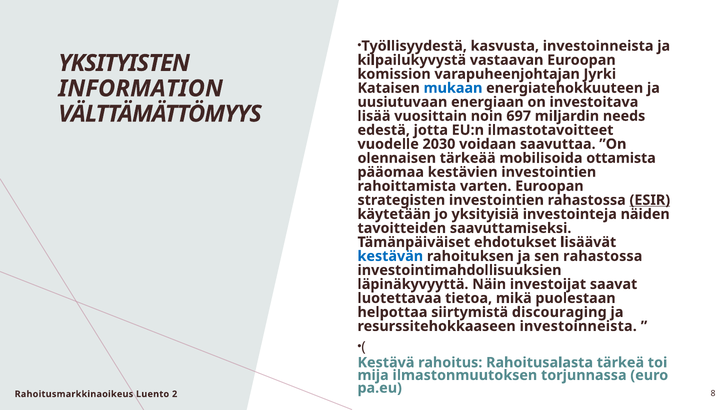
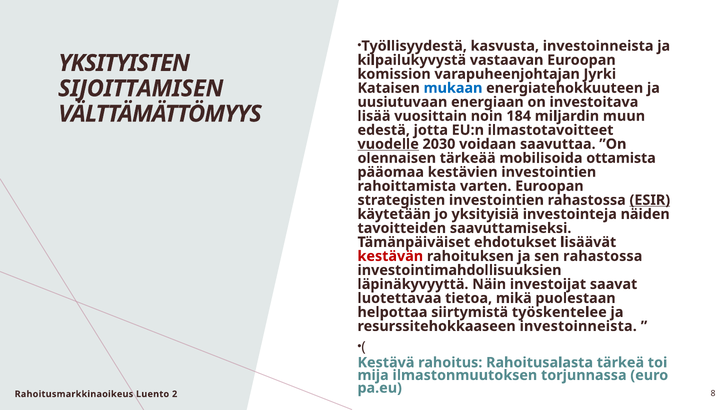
INFORMATION: INFORMATION -> SIJOITTAMISEN (141, 88)
697: 697 -> 184 (519, 116)
needs: needs -> muun (624, 116)
vuodelle underline: none -> present (388, 144)
kestävän colour: blue -> red (390, 256)
discouraging: discouraging -> työskentelee (559, 312)
